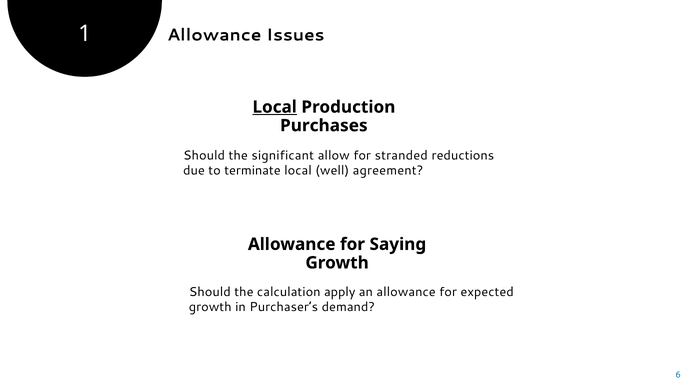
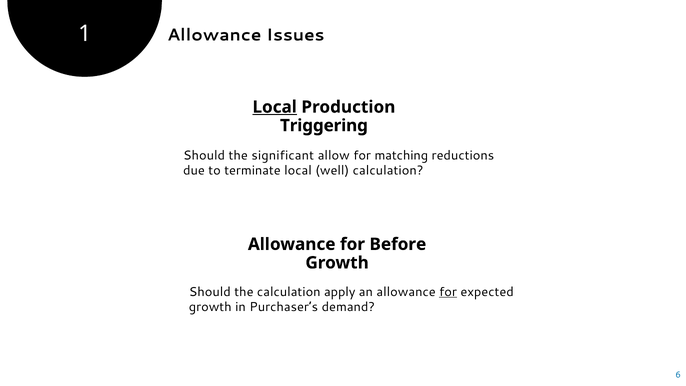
Purchases: Purchases -> Triggering (324, 126)
stranded: stranded -> matching (401, 155)
well agreement: agreement -> calculation (388, 171)
Saying: Saying -> Before (398, 244)
for underline: none -> present (448, 292)
